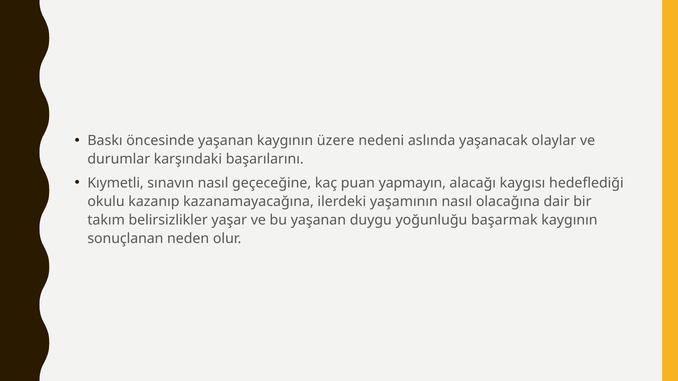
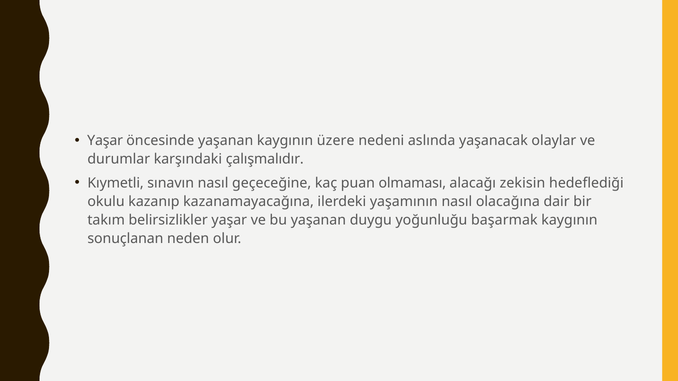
Baskı: Baskı -> Yaşar (105, 141)
başarılarını: başarılarını -> çalışmalıdır (265, 159)
yapmayın: yapmayın -> olmaması (412, 183)
kaygısı: kaygısı -> zekisin (522, 183)
